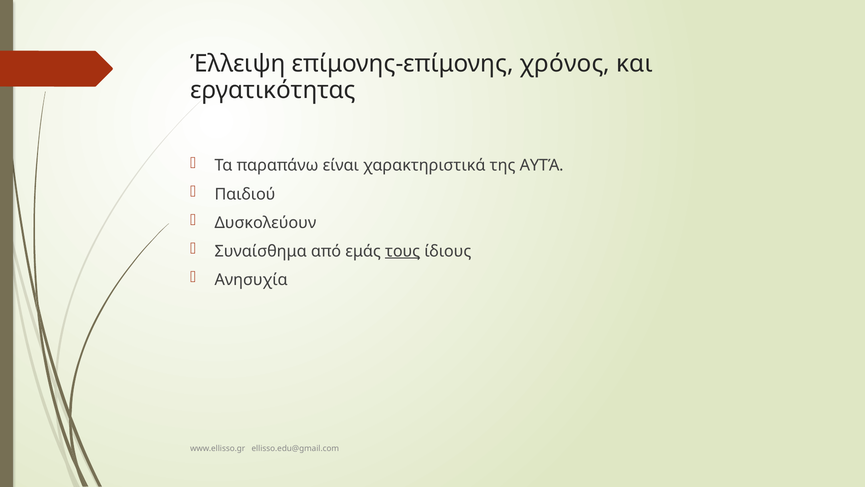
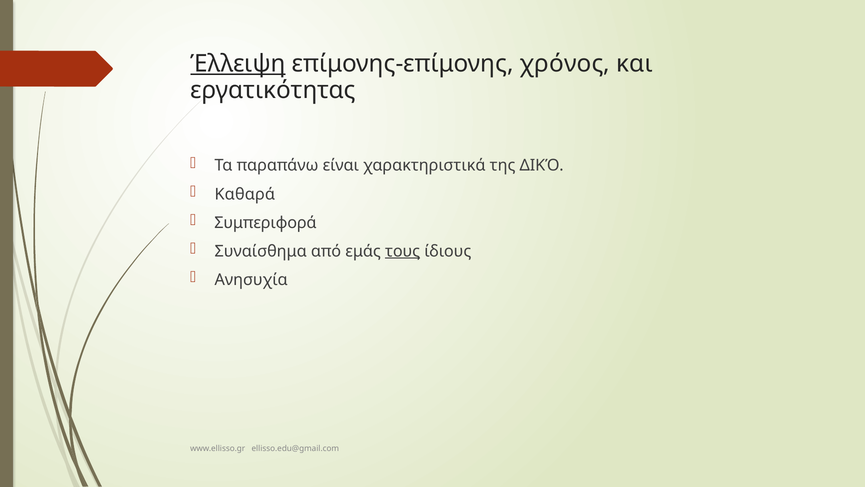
Έλλειψη underline: none -> present (238, 64)
ΑΥΤΆ: ΑΥΤΆ -> ΔΙΚΌ (542, 165)
Παιδιού: Παιδιού -> Καθαρά (245, 194)
Δυσκολεύουν: Δυσκολεύουν -> Συμπεριφορά (265, 222)
